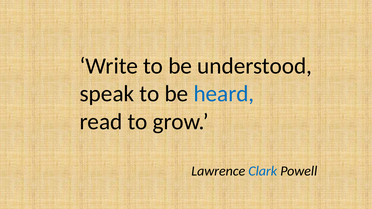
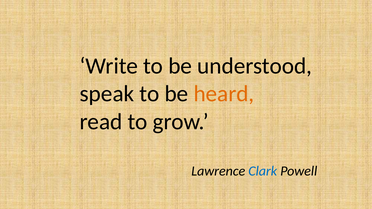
heard colour: blue -> orange (224, 94)
